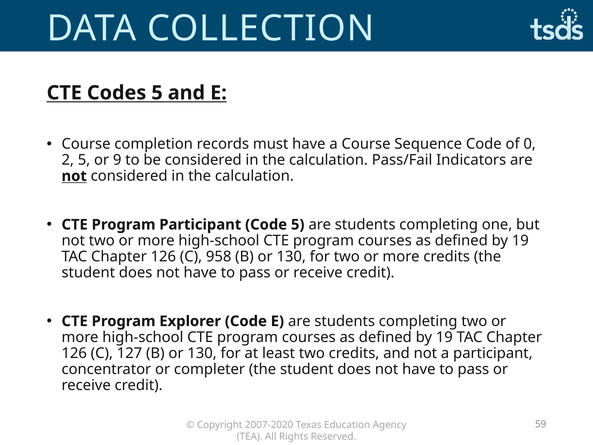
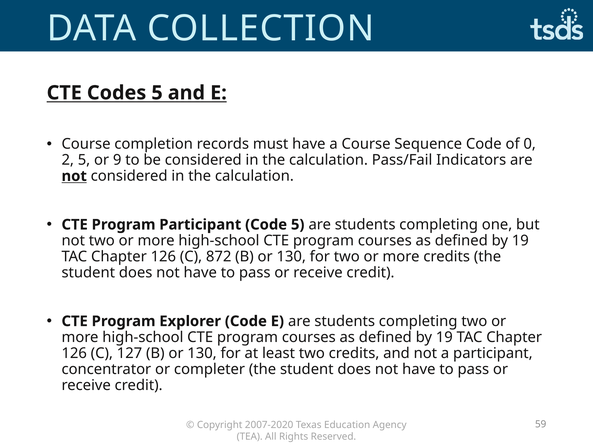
958: 958 -> 872 (219, 257)
